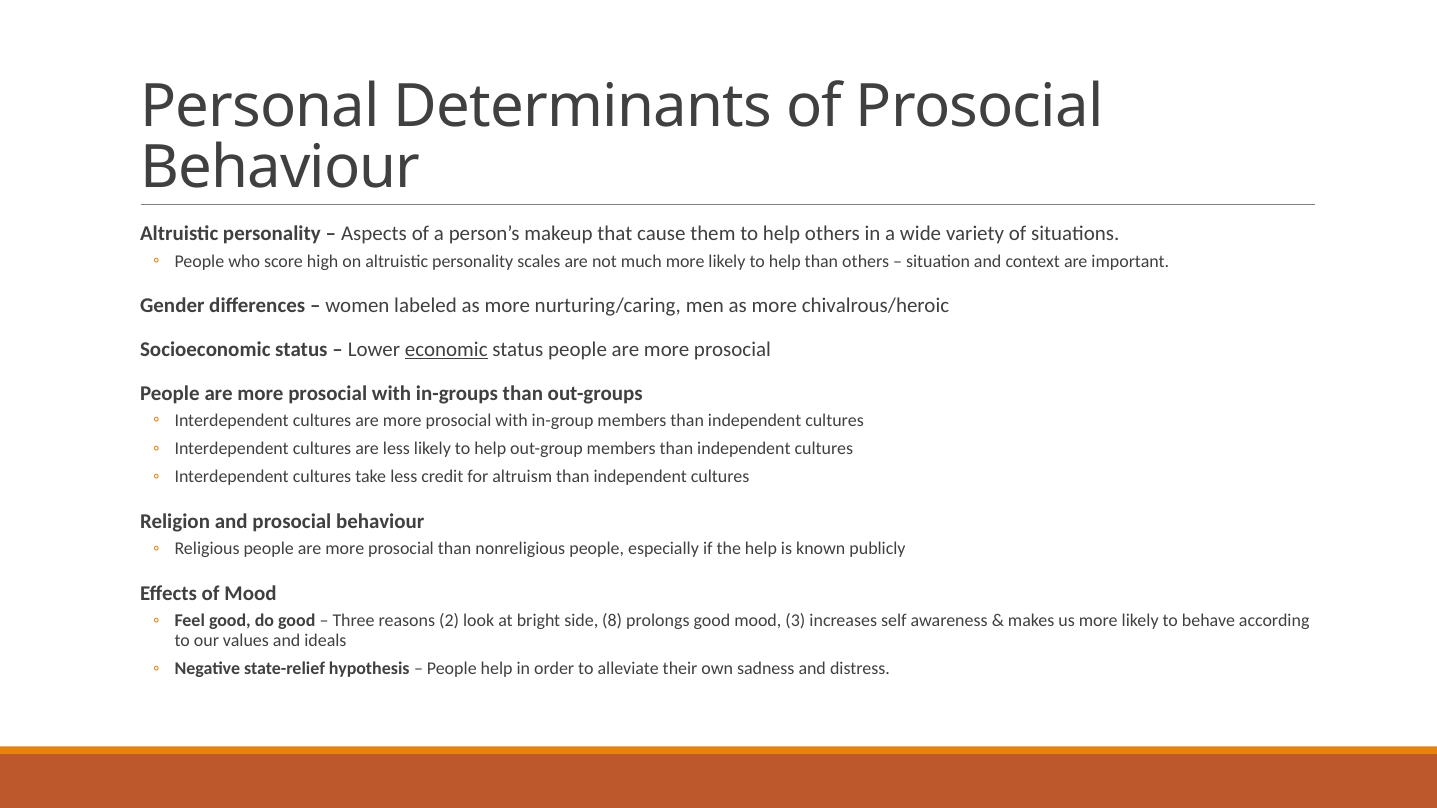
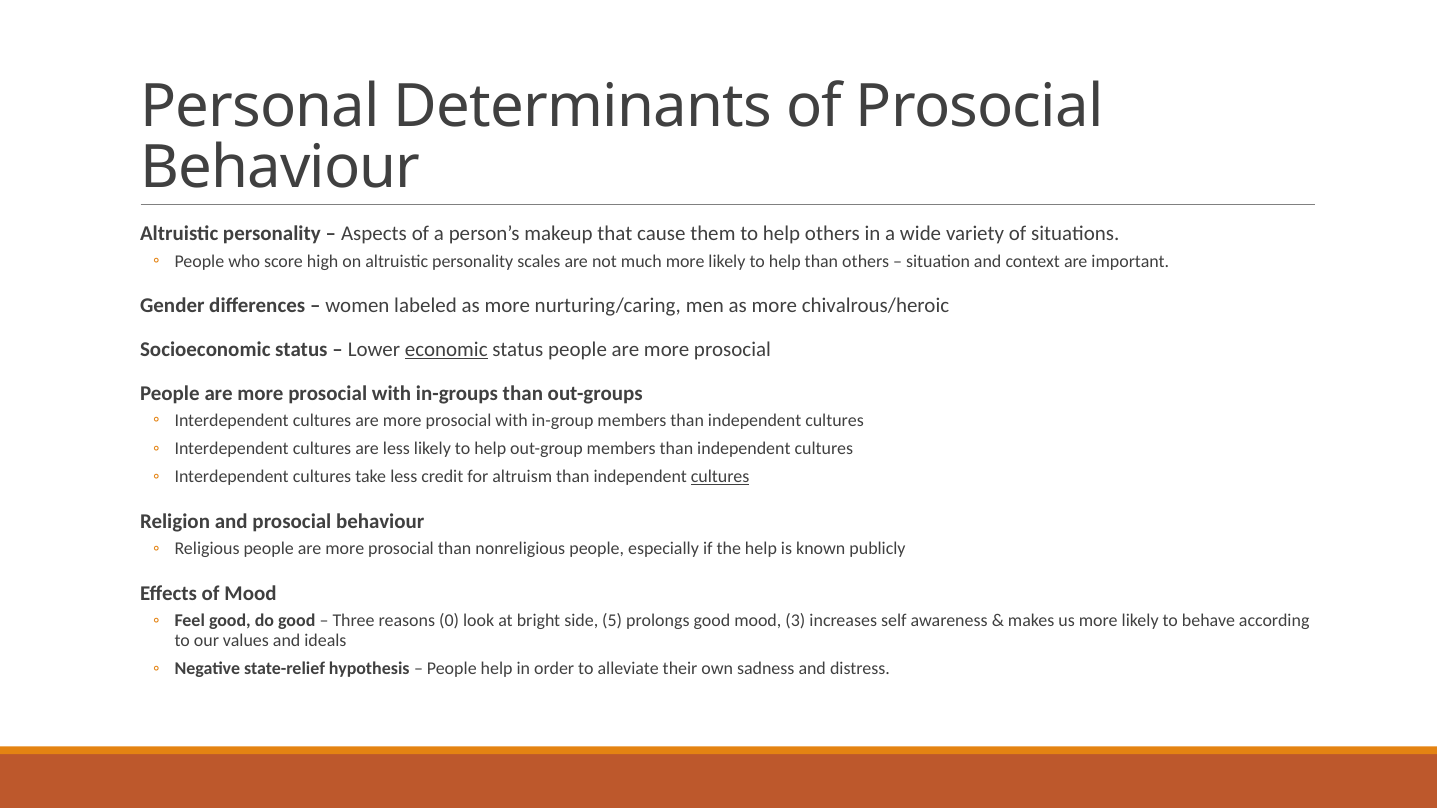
cultures underline: none -> present (720, 477)
2: 2 -> 0 (449, 621)
8: 8 -> 5 (612, 621)
